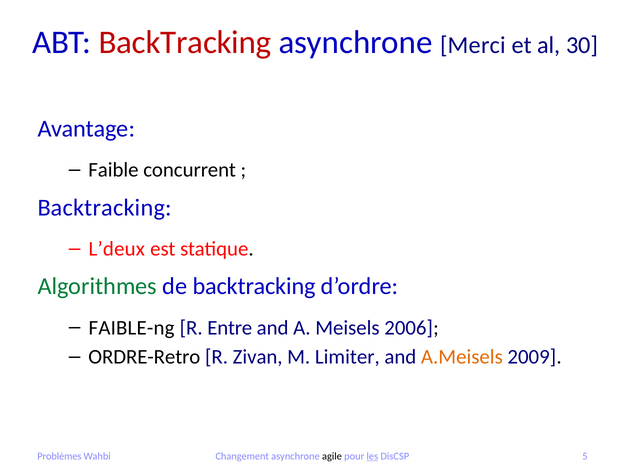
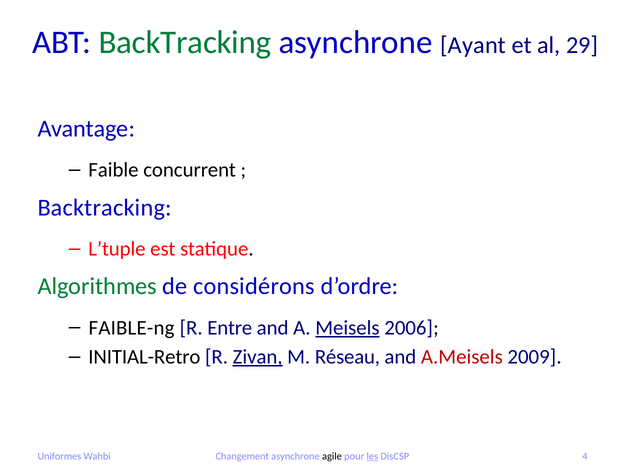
BackTracking colour: red -> green (185, 42)
Merci: Merci -> Ayant (473, 45)
30: 30 -> 29 (582, 45)
L’deux: L’deux -> L’tuple (117, 249)
de backtracking: backtracking -> considérons (254, 287)
Meisels underline: none -> present (347, 328)
ORDRE-Retro: ORDRE-Retro -> INITIAL-Retro (144, 357)
Zivan underline: none -> present (258, 357)
Limiter: Limiter -> Réseau (347, 357)
A.Meisels colour: orange -> red (462, 357)
Problèmes: Problèmes -> Uniformes (59, 457)
5: 5 -> 4 (585, 457)
